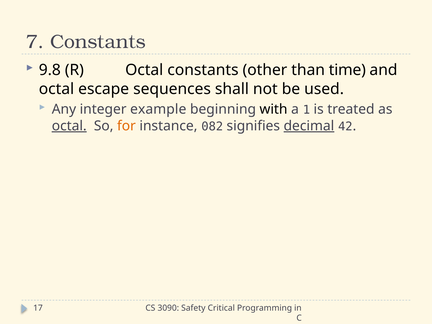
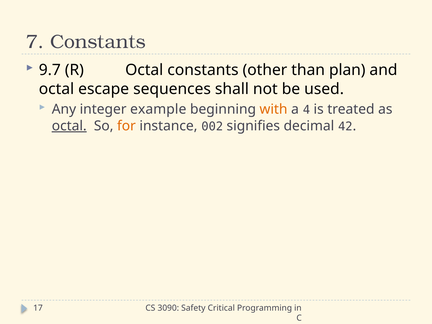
9.8: 9.8 -> 9.7 (50, 70)
time: time -> plan (347, 70)
with colour: black -> orange (274, 109)
1: 1 -> 4 (306, 110)
082: 082 -> 002 (212, 127)
decimal underline: present -> none (309, 126)
